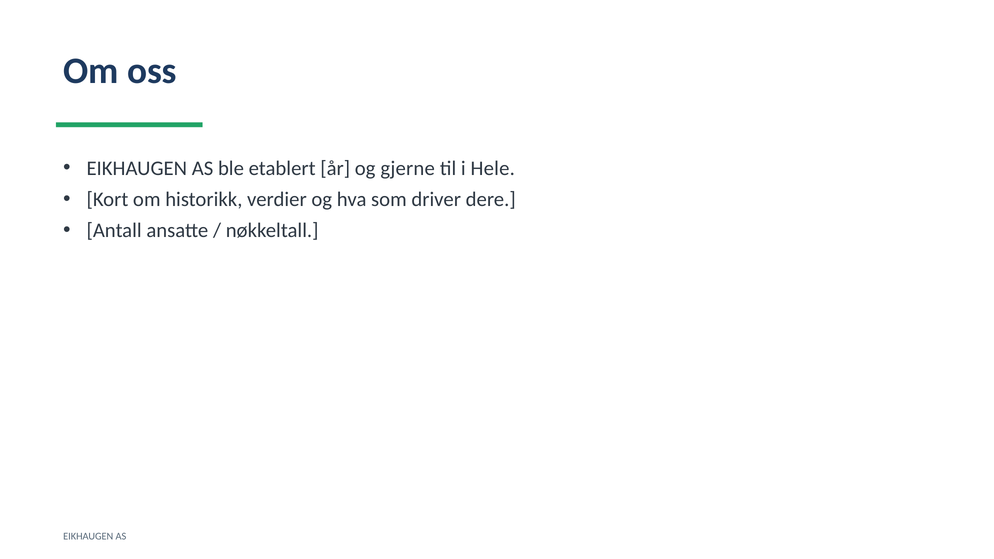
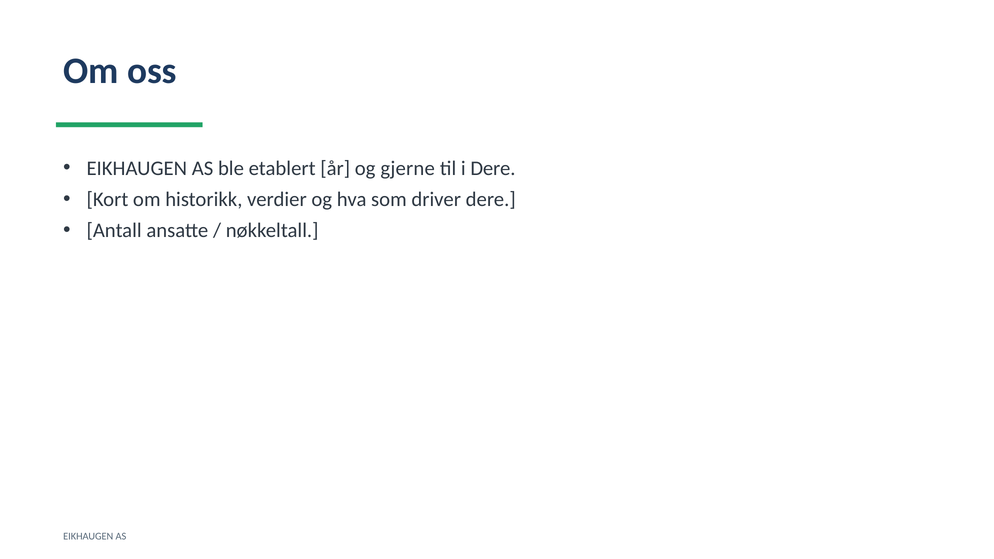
i Hele: Hele -> Dere (493, 168)
